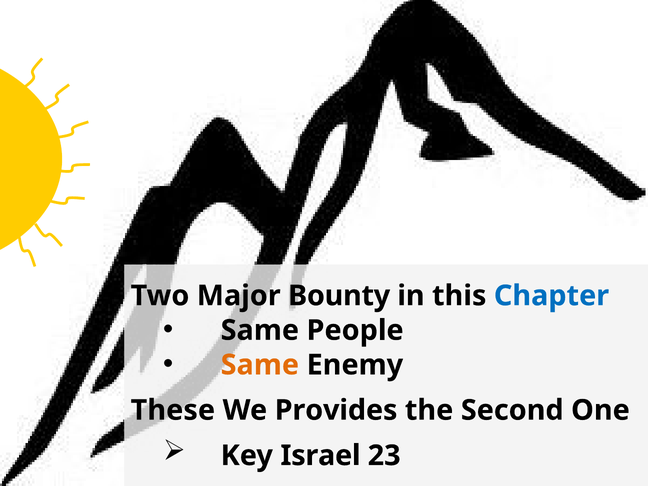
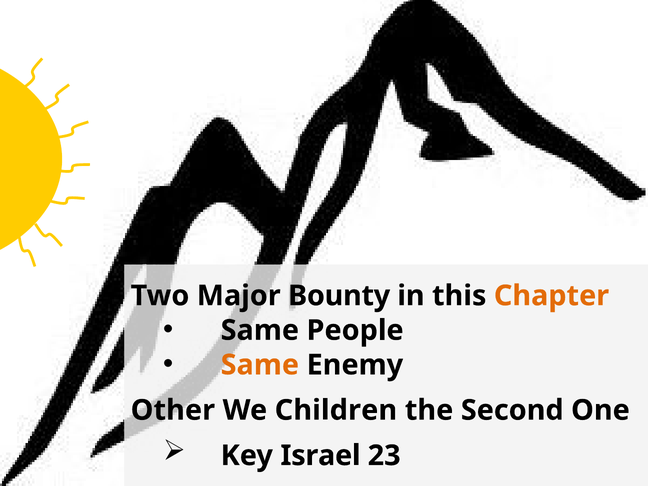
Chapter colour: blue -> orange (551, 296)
These: These -> Other (173, 410)
Provides: Provides -> Children (336, 410)
